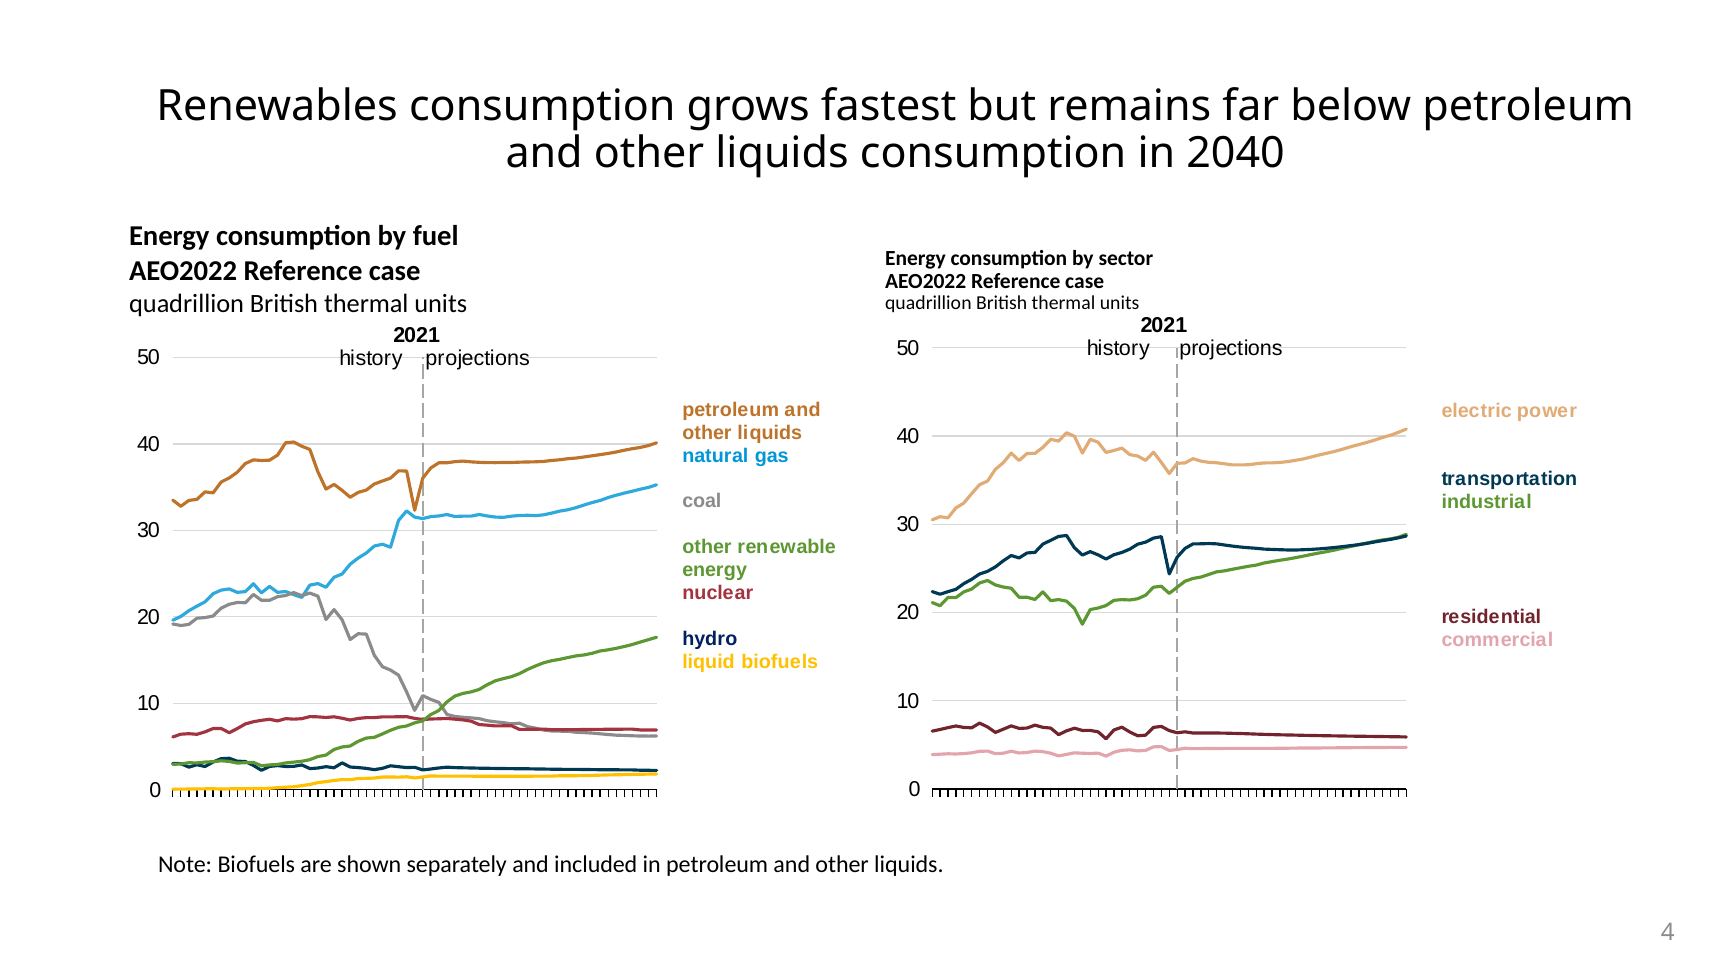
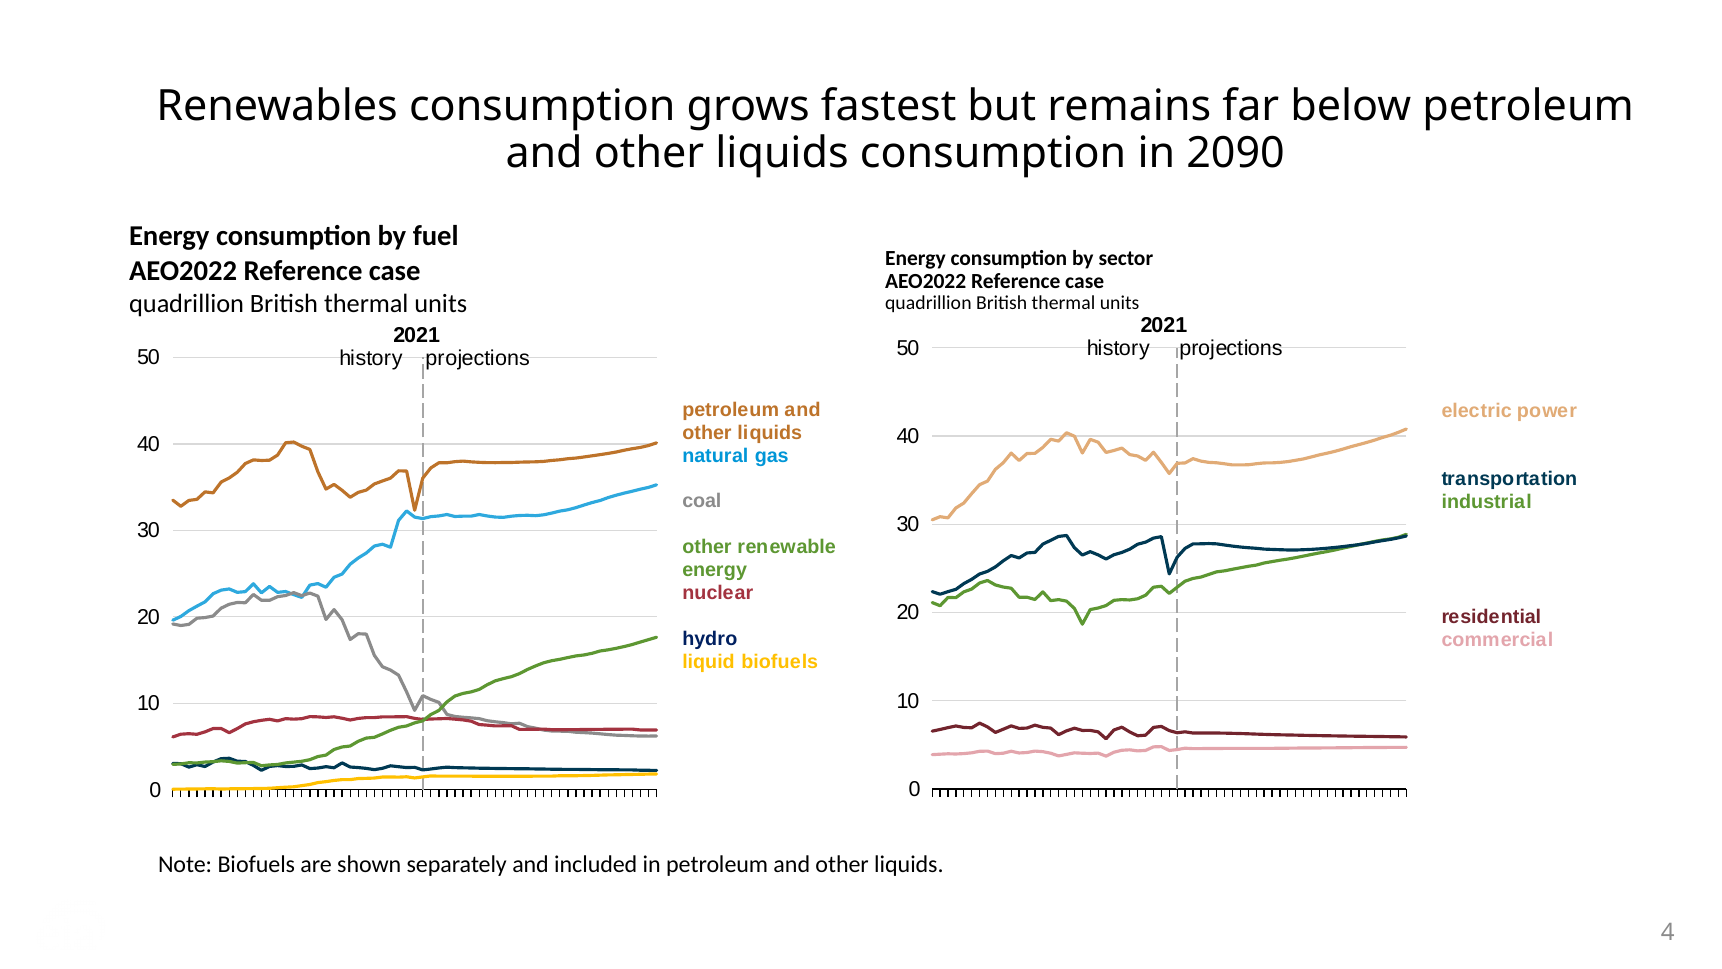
2040: 2040 -> 2090 (1236, 153)
